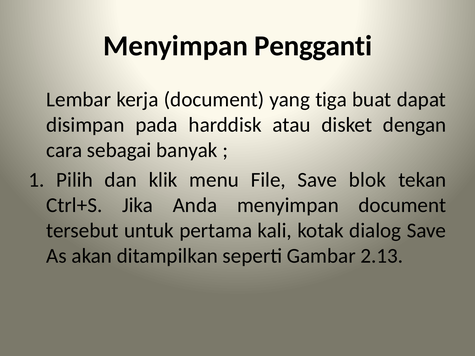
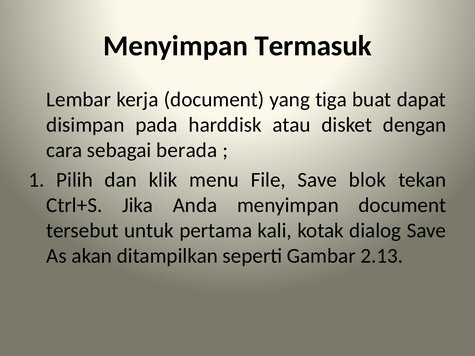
Pengganti: Pengganti -> Termasuk (313, 46)
banyak: banyak -> berada (187, 150)
